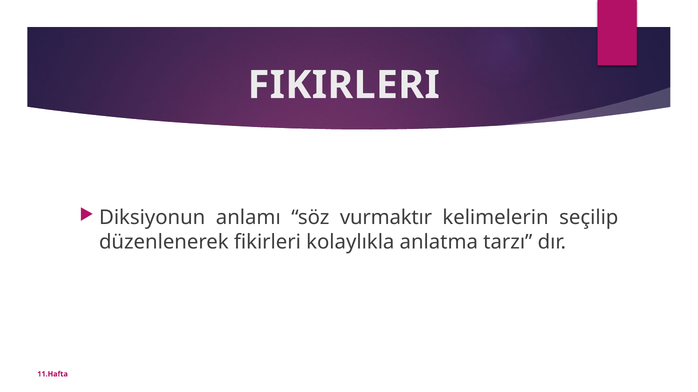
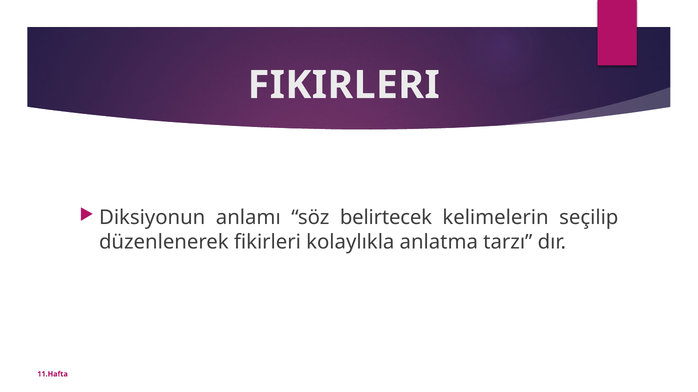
vurmaktır: vurmaktır -> belirtecek (386, 218)
